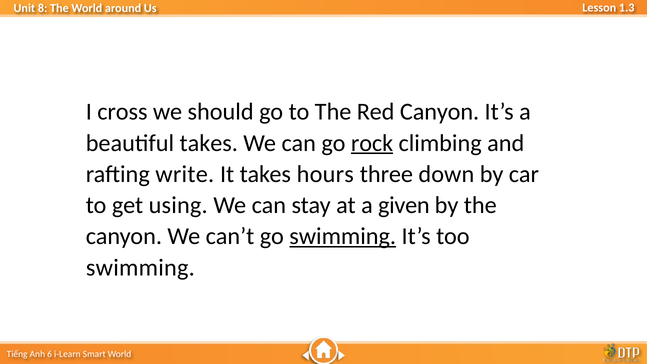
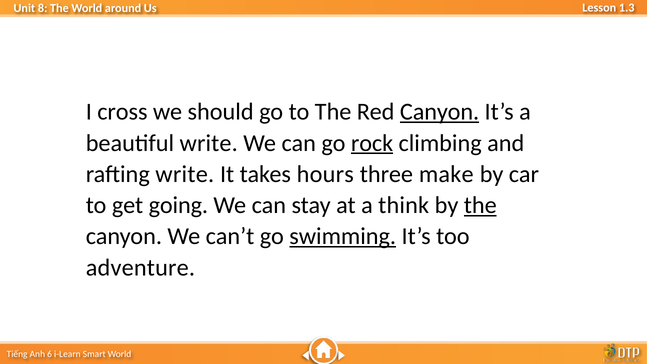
Canyon underline: none -> present (440, 112)
beautiful takes: takes -> write (209, 143)
down: down -> make (446, 174)
using: using -> going (178, 205)
given: given -> think (404, 205)
the underline: none -> present (480, 205)
swimming: swimming -> adventure (140, 268)
